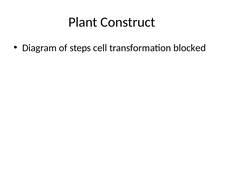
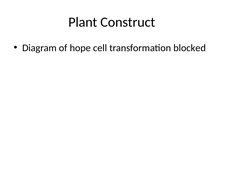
steps: steps -> hope (80, 48)
